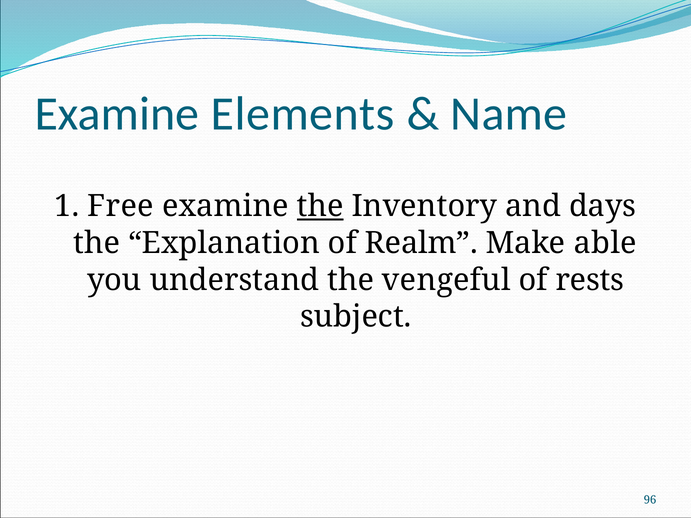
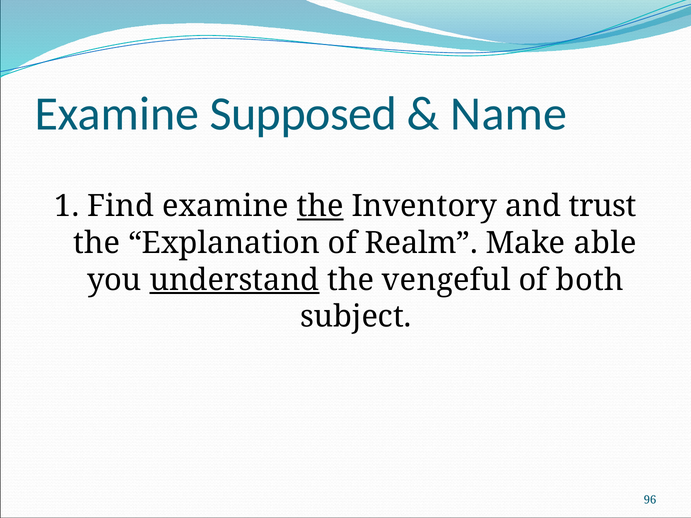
Elements: Elements -> Supposed (303, 114)
Free: Free -> Find (121, 206)
days: days -> trust (603, 206)
understand underline: none -> present (234, 280)
rests: rests -> both (590, 280)
